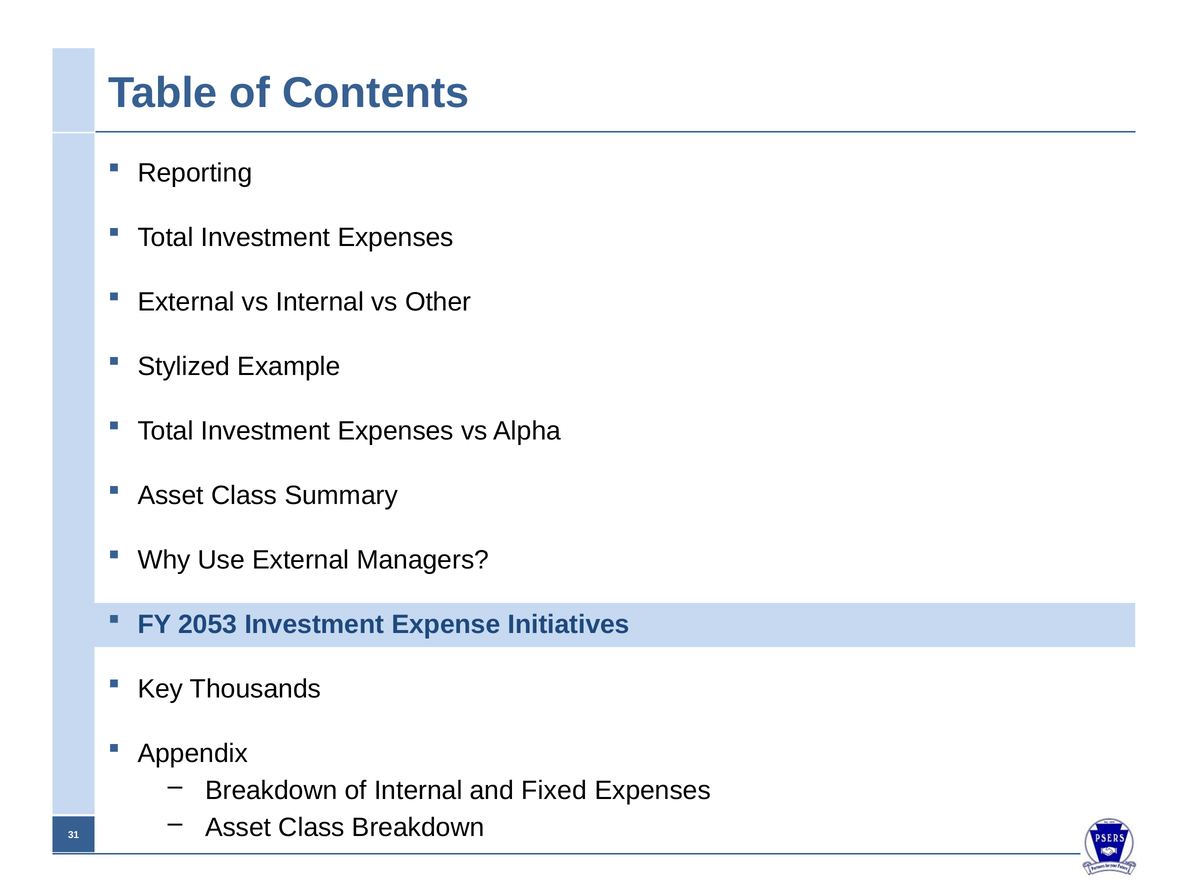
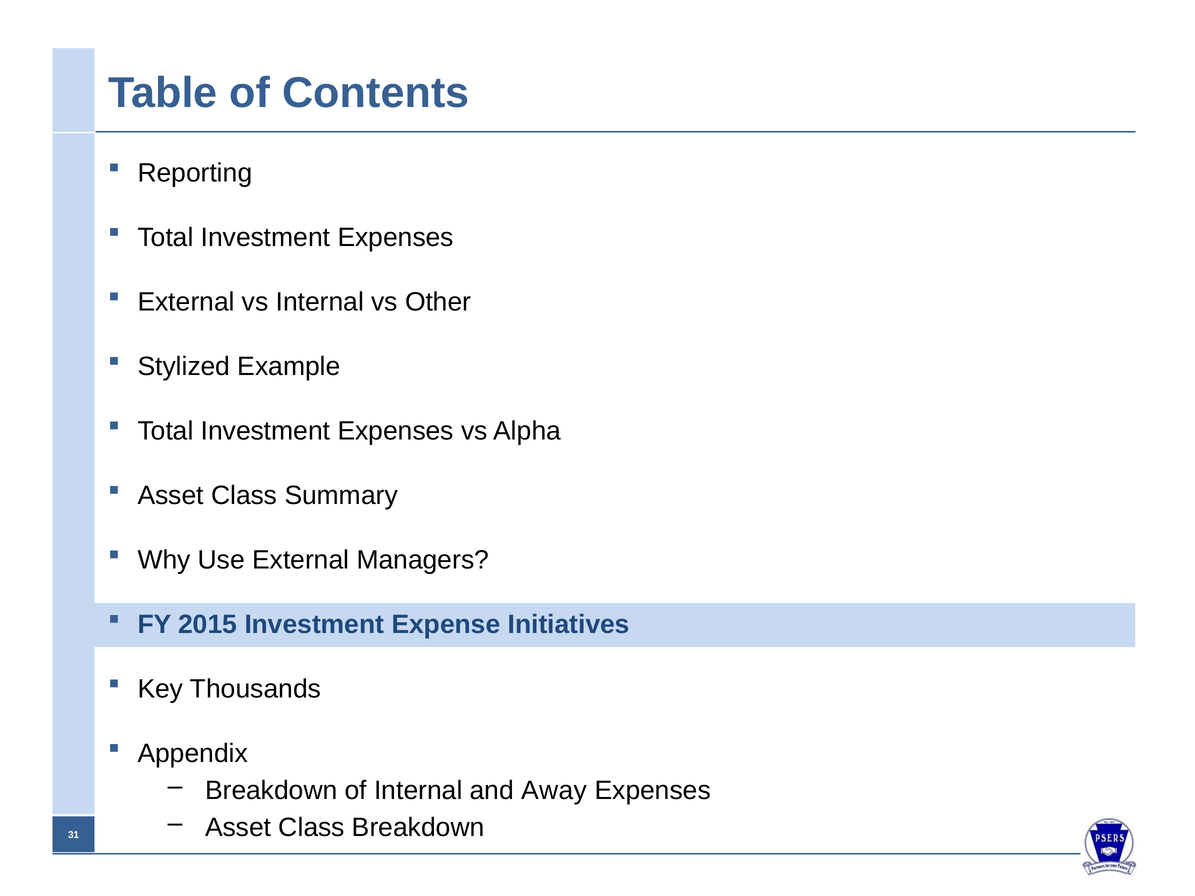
2053: 2053 -> 2015 (208, 624)
Fixed: Fixed -> Away (554, 791)
